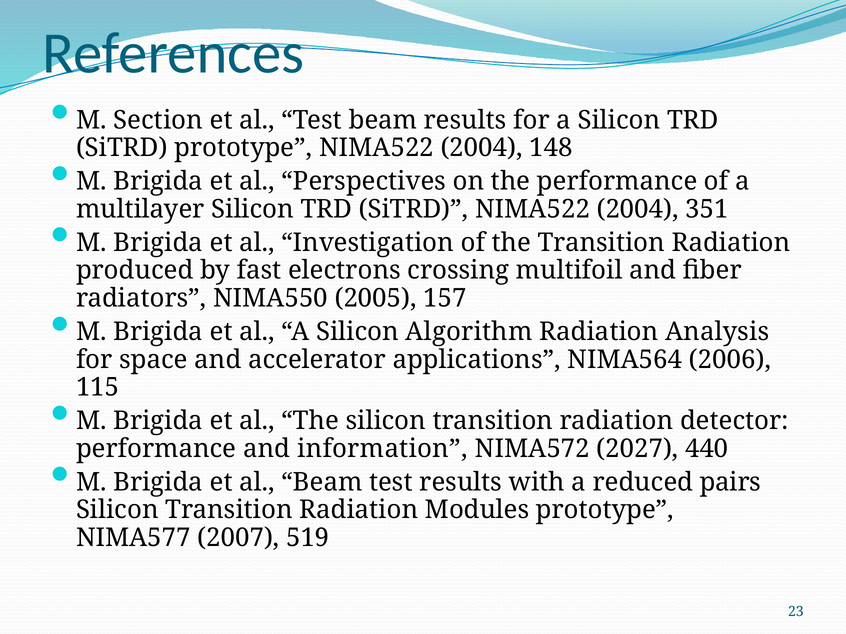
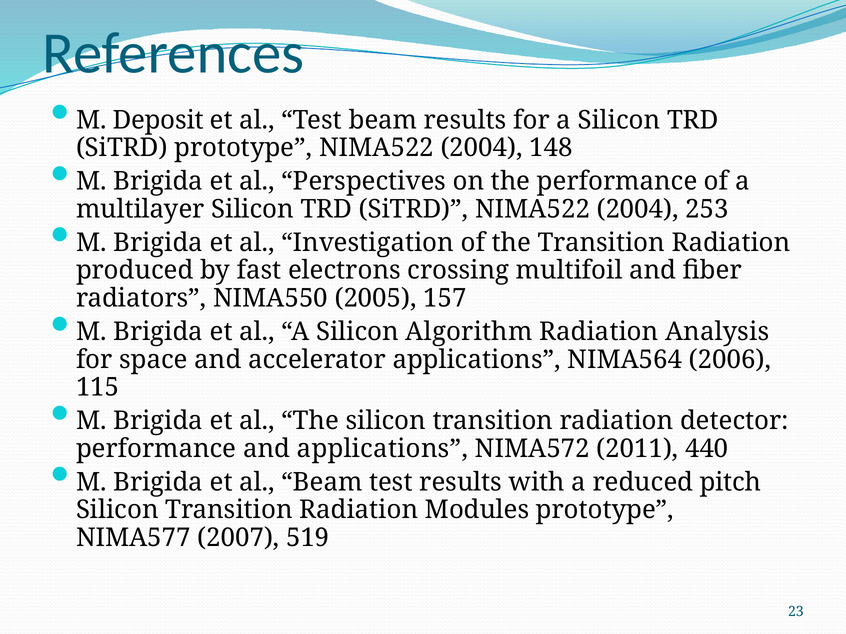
Section: Section -> Deposit (158, 120)
351: 351 -> 253 (707, 209)
and information: information -> applications (382, 449)
2027: 2027 -> 2011 (637, 449)
pairs: pairs -> pitch (730, 482)
